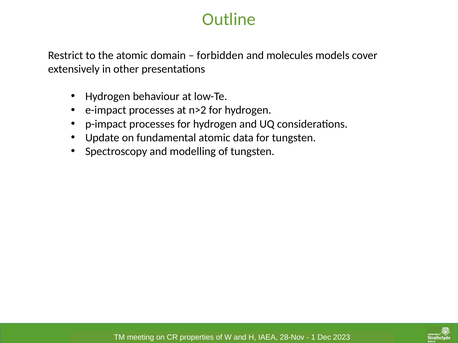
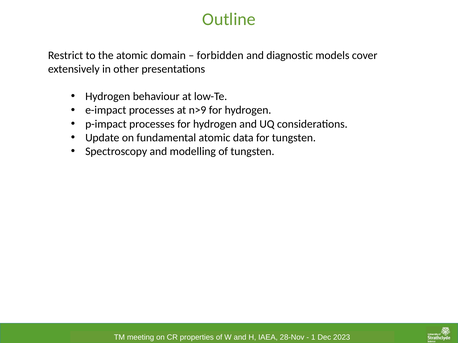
molecules: molecules -> diagnostic (290, 55)
n>2: n>2 -> n>9 (198, 110)
